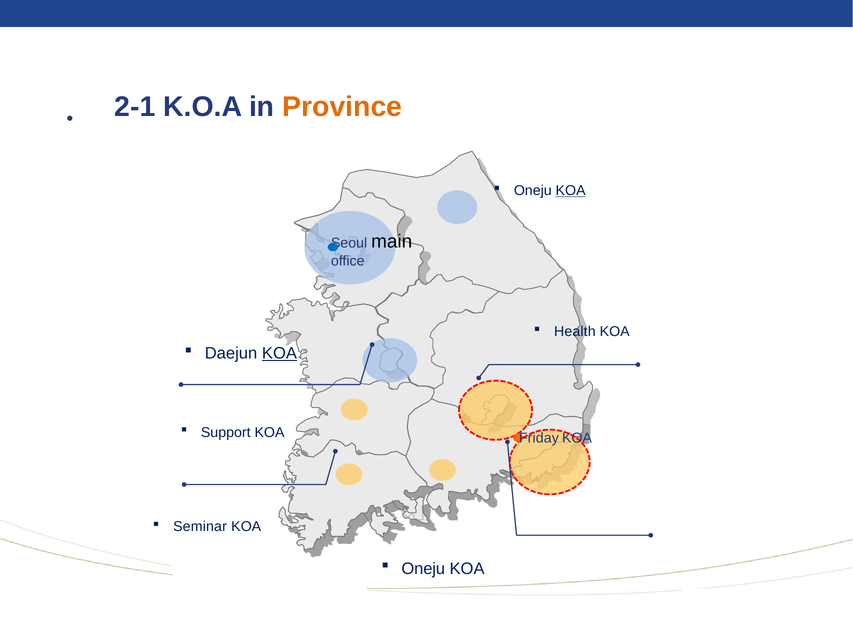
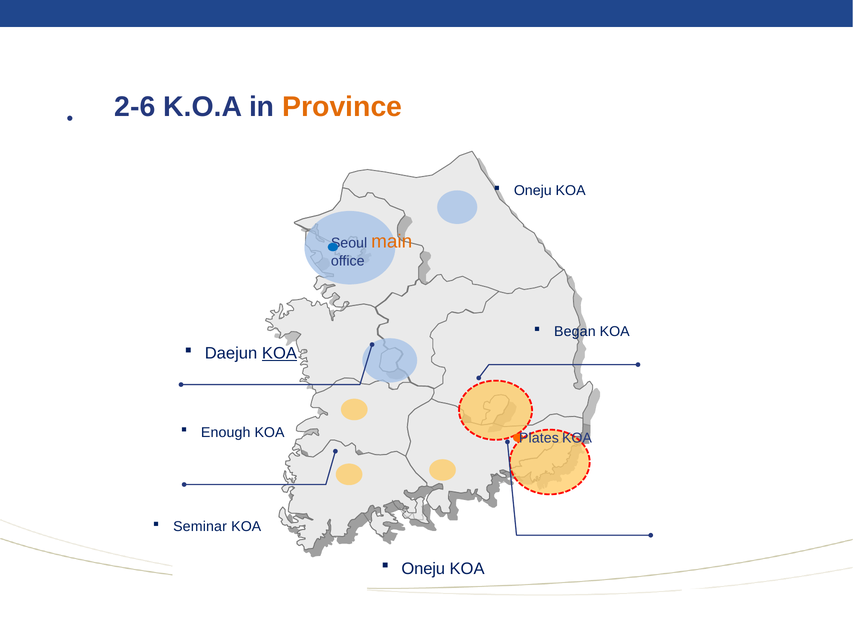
2-1: 2-1 -> 2-6 (135, 107)
KOA underline: present -> none (571, 191)
main colour: black -> orange (392, 241)
Health: Health -> Began (575, 332)
Support: Support -> Enough (226, 432)
Friday: Friday -> Plates (539, 438)
